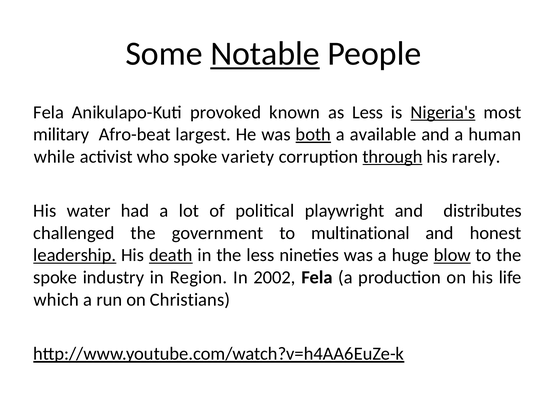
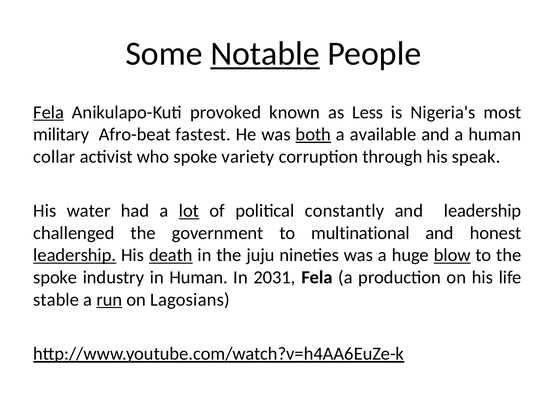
Fela underline: none -> present (49, 112)
Nigeria's underline: present -> none (443, 112)
largest: largest -> fastest (203, 134)
while: while -> collar (54, 157)
through underline: present -> none (393, 157)
rarely: rarely -> speak (476, 157)
lot underline: none -> present (189, 211)
playwright: playwright -> constantly (344, 211)
and distributes: distributes -> leadership (483, 211)
the less: less -> juju (260, 255)
in Region: Region -> Human (199, 278)
2002: 2002 -> 2031 (274, 278)
which: which -> stable (56, 300)
run underline: none -> present (109, 300)
Christians: Christians -> Lagosians (190, 300)
